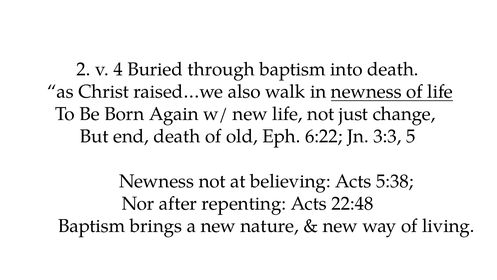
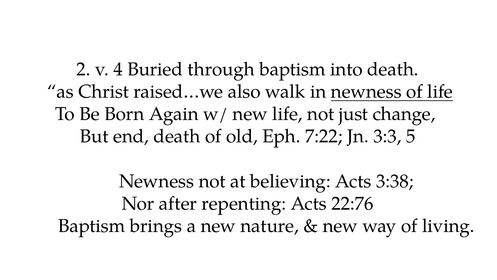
6:22: 6:22 -> 7:22 (324, 136)
5:38: 5:38 -> 3:38 (395, 181)
22:48: 22:48 -> 22:76 (352, 203)
